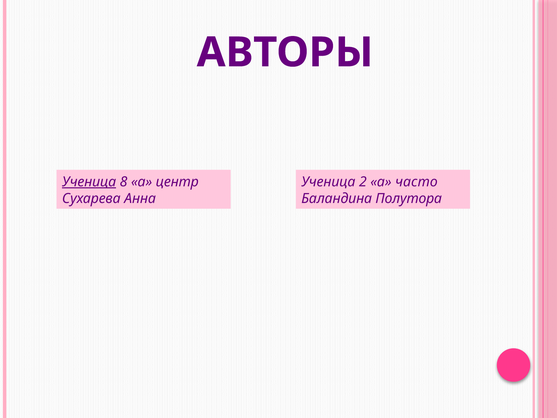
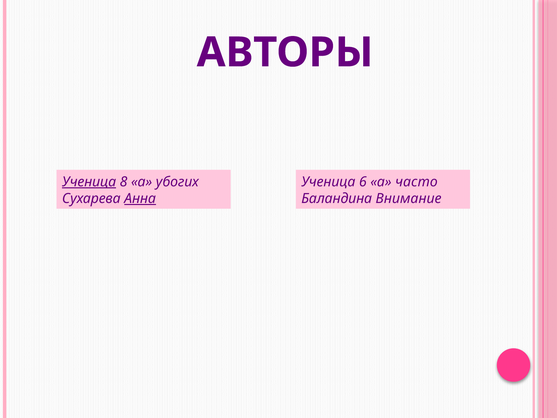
центр: центр -> убогих (177, 182)
2: 2 -> 6 (363, 182)
Анна underline: none -> present (140, 198)
Полутора: Полутора -> Внимание (409, 198)
